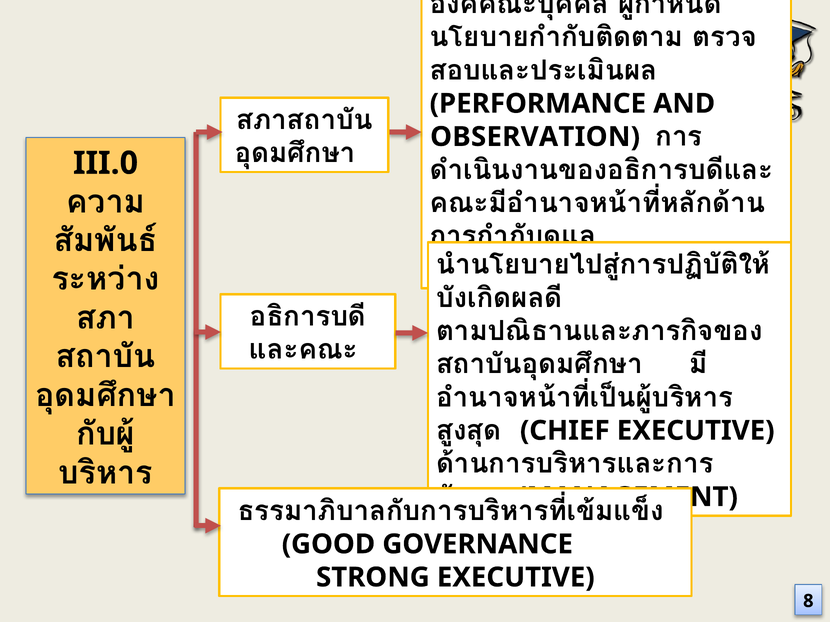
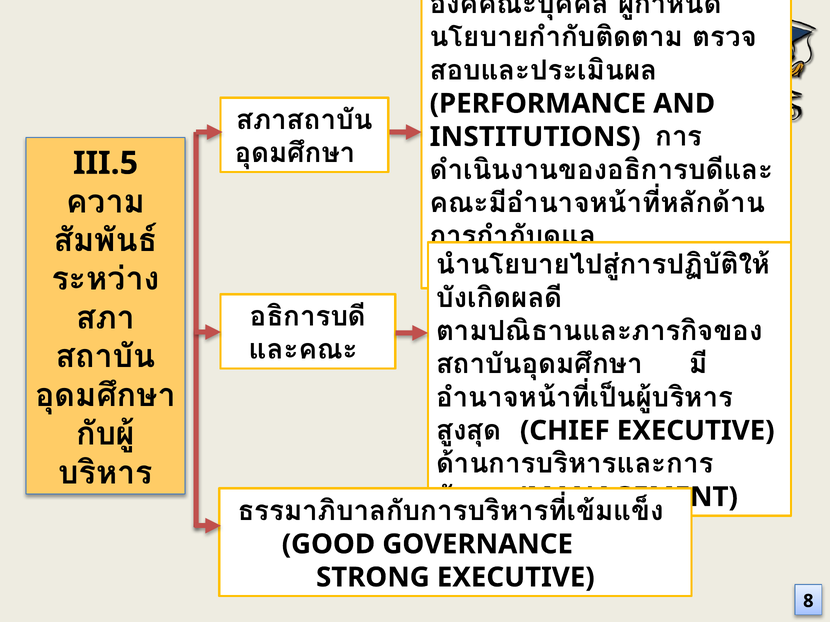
OBSERVATION: OBSERVATION -> INSTITUTIONS (535, 137)
III.0: III.0 -> III.5 (106, 163)
